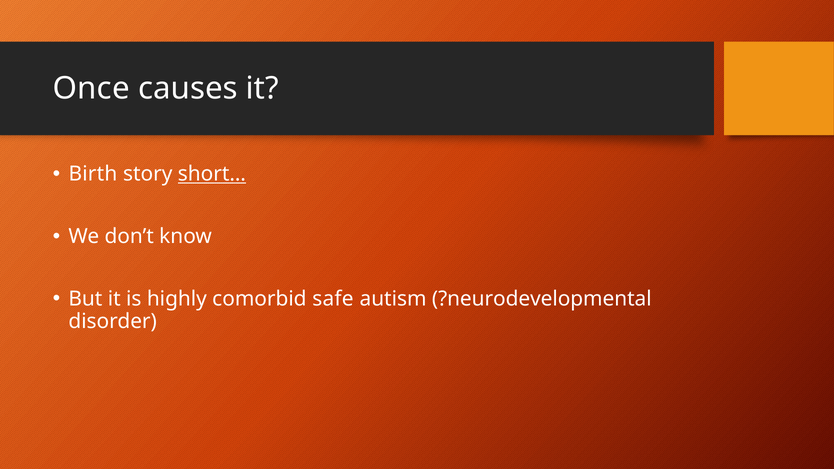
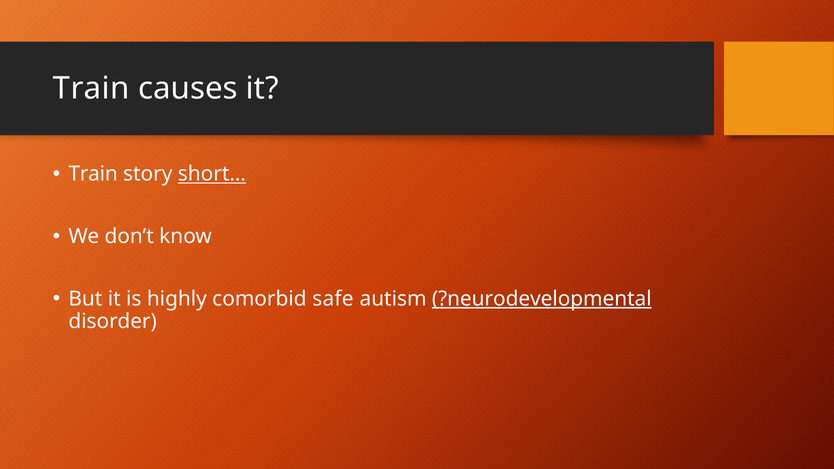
Once: Once -> Train (91, 88)
Birth: Birth -> Train (93, 174)
?neurodevelopmental underline: none -> present (542, 299)
